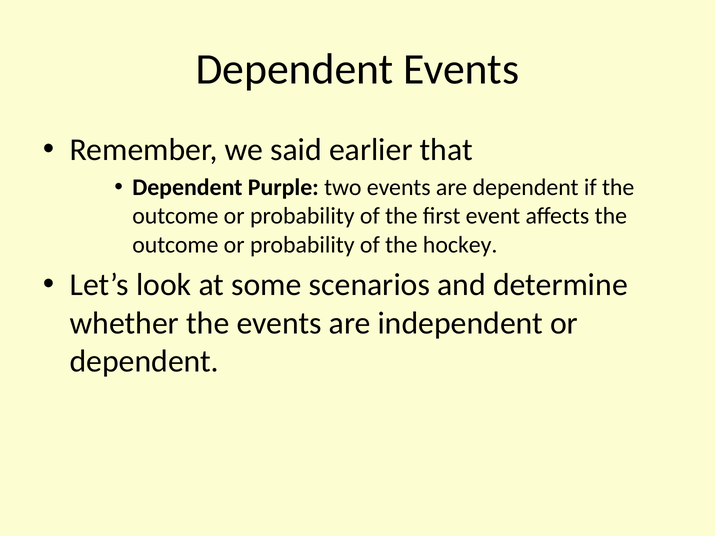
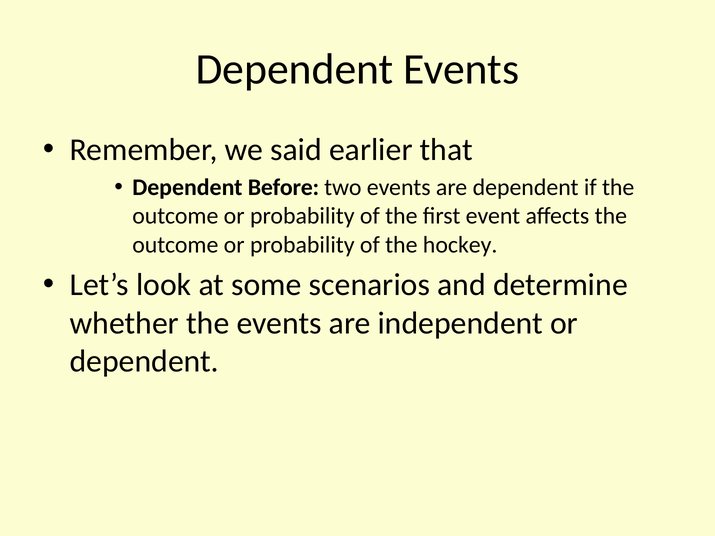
Purple: Purple -> Before (283, 188)
